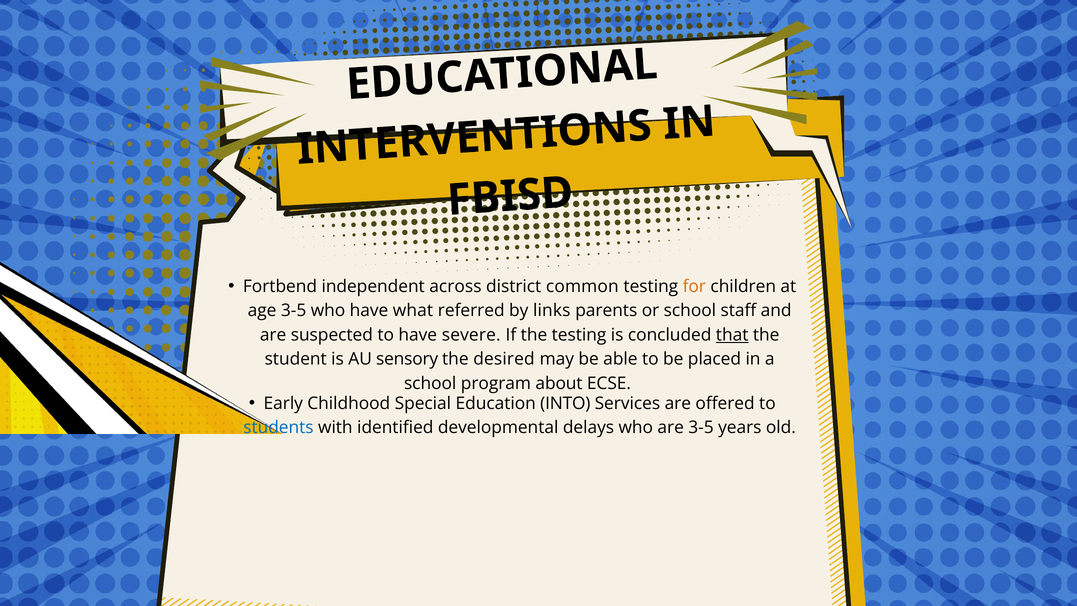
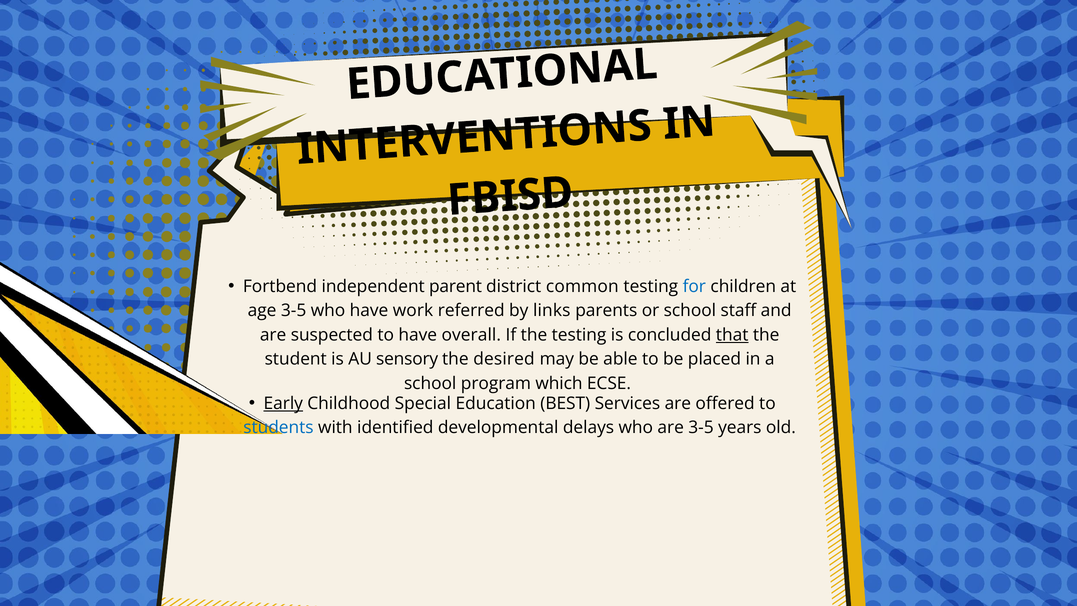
across: across -> parent (456, 286)
for colour: orange -> blue (694, 286)
what: what -> work (413, 311)
severe: severe -> overall (471, 335)
about: about -> which (559, 383)
Early underline: none -> present (283, 403)
INTO: INTO -> BEST (565, 403)
